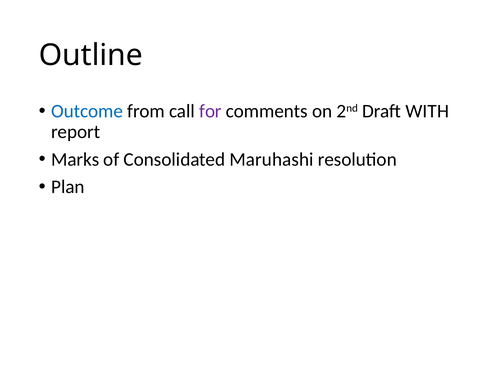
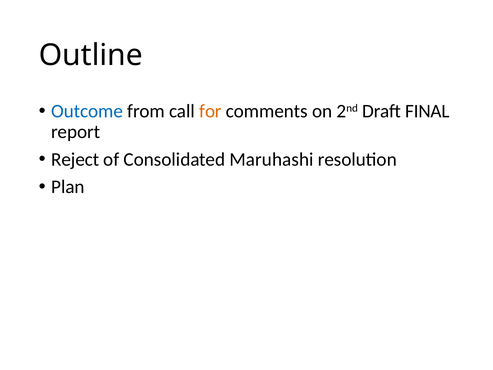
for colour: purple -> orange (210, 111)
WITH: WITH -> FINAL (427, 111)
Marks: Marks -> Reject (75, 159)
